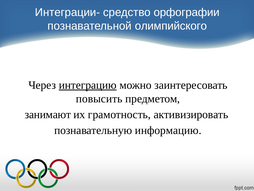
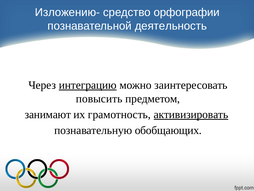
Интеграции-: Интеграции- -> Изложению- (67, 12)
олимпийского: олимпийского -> деятельность (171, 26)
активизировать underline: none -> present (191, 114)
информацию: информацию -> обобщающих (168, 130)
